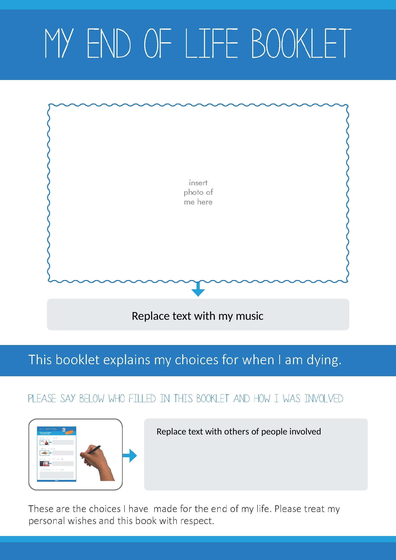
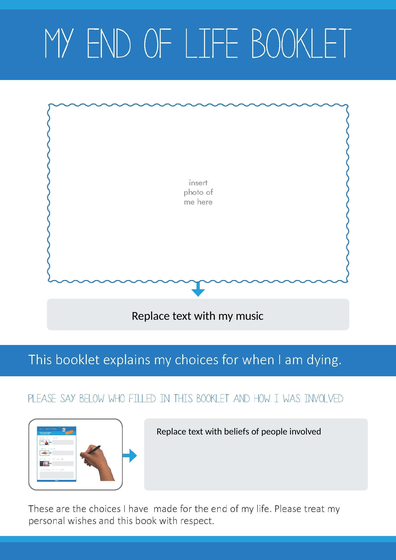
others: others -> beliefs (237, 431)
